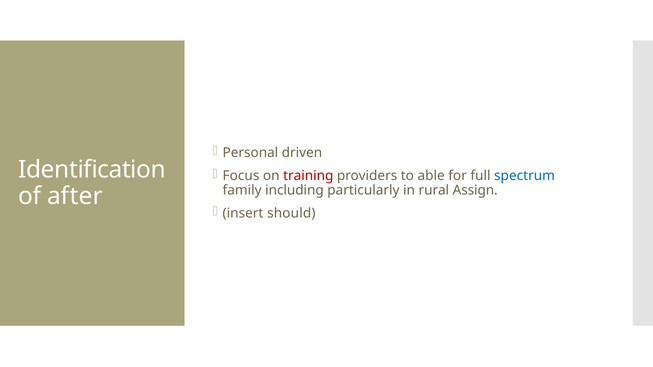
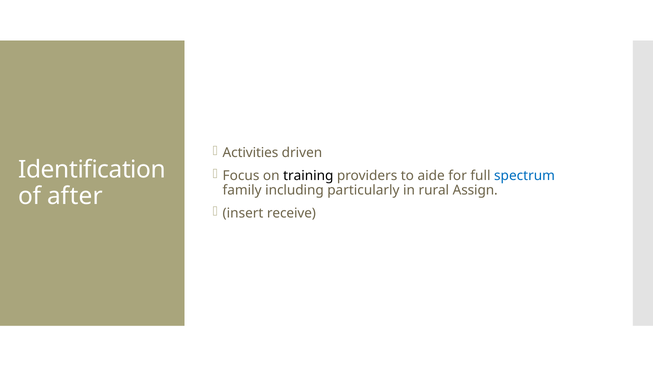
Personal: Personal -> Activities (250, 153)
training colour: red -> black (308, 176)
able: able -> aide (431, 176)
should: should -> receive (291, 214)
